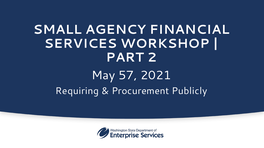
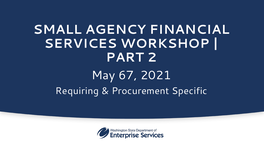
57: 57 -> 67 (128, 76)
Publicly: Publicly -> Specific (189, 91)
